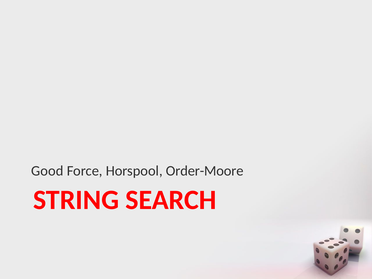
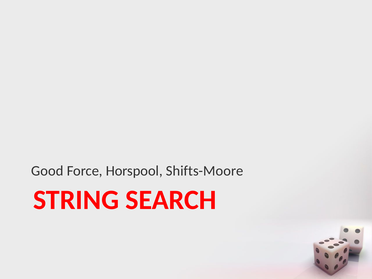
Order-Moore: Order-Moore -> Shifts-Moore (205, 171)
